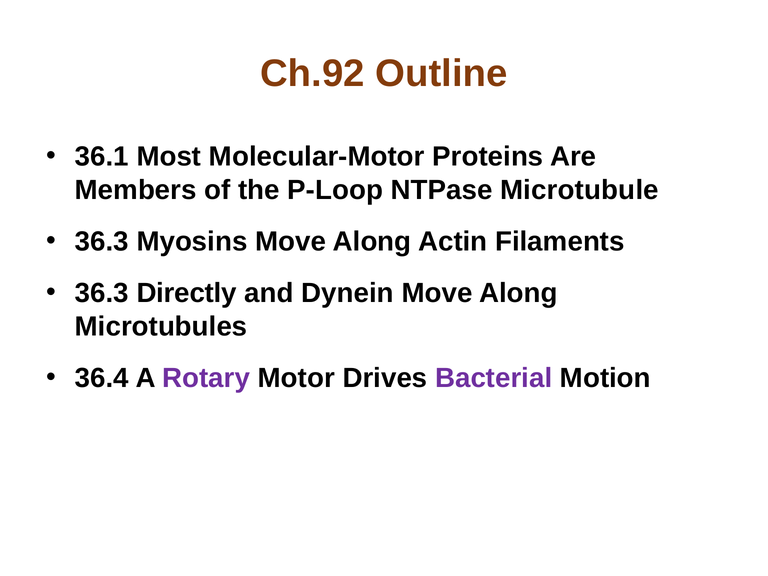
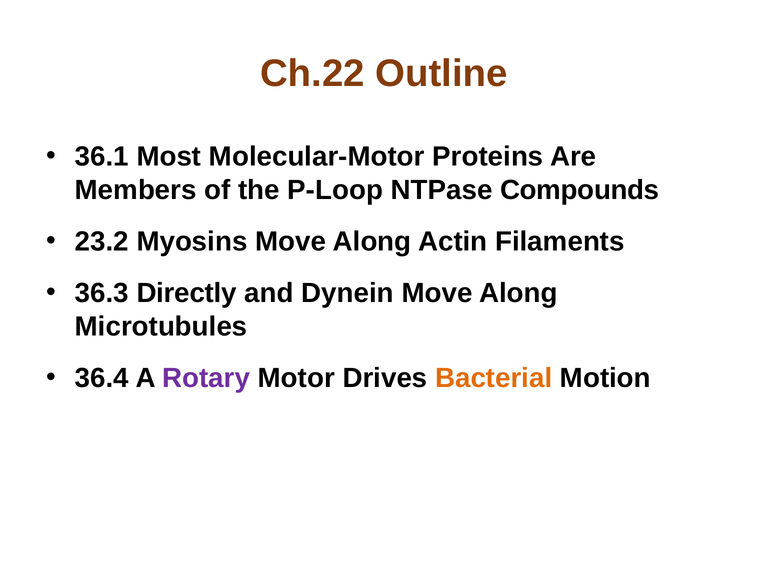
Ch.92: Ch.92 -> Ch.22 (313, 74)
Microtubule: Microtubule -> Compounds (580, 190)
36.3: 36.3 -> 23.2 (102, 242)
Bacterial colour: purple -> orange (494, 378)
